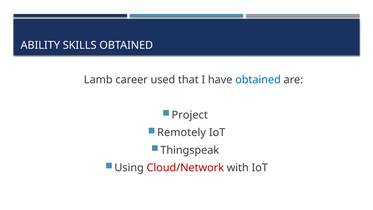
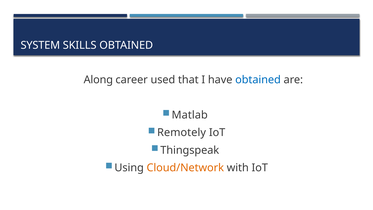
ABILITY: ABILITY -> SYSTEM (40, 45)
Lamb: Lamb -> Along (98, 80)
Project: Project -> Matlab (190, 115)
Cloud/Network colour: red -> orange (185, 168)
